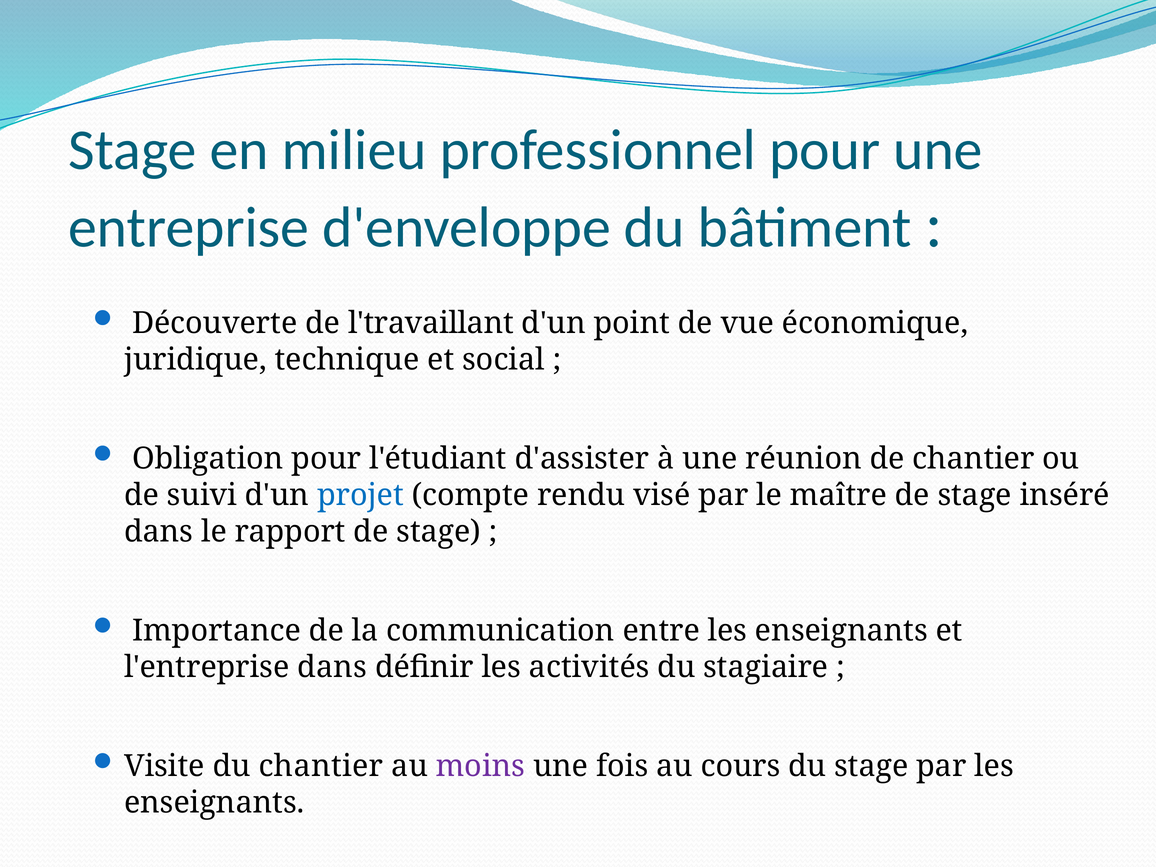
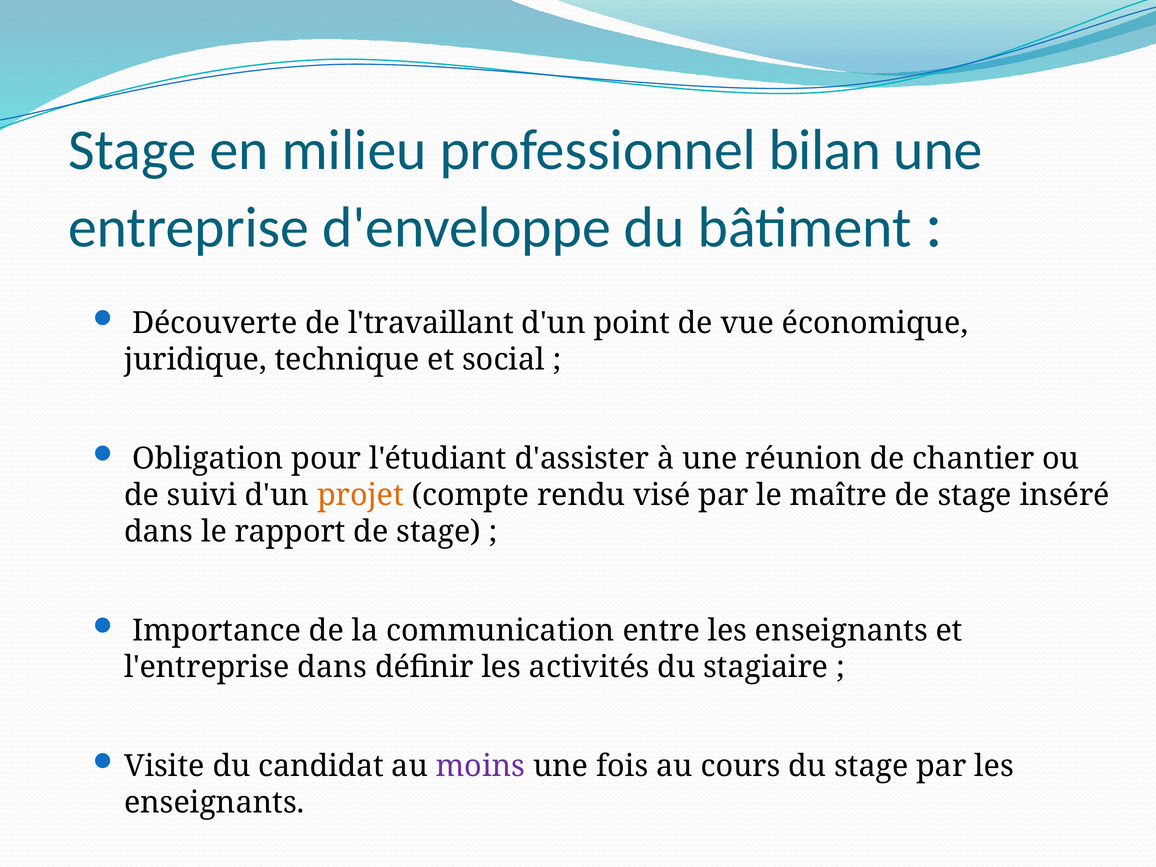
professionnel pour: pour -> bilan (825, 150)
projet colour: blue -> orange (360, 495)
du chantier: chantier -> candidat (321, 766)
